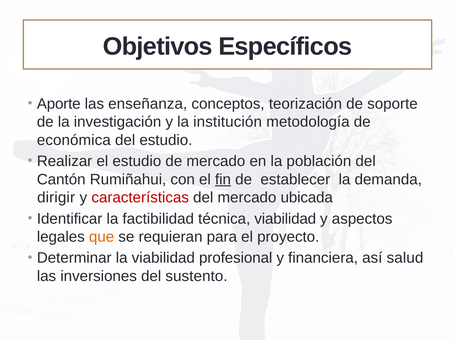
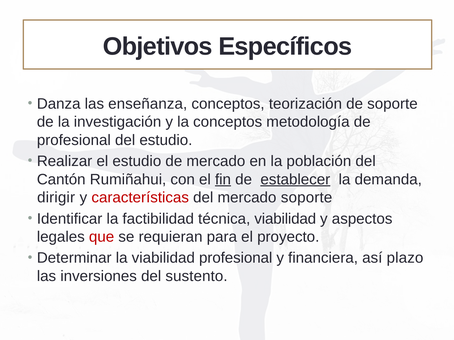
Aporte: Aporte -> Danza (59, 104)
la institución: institución -> conceptos (228, 122)
económica: económica -> profesional (74, 140)
establecer underline: none -> present (295, 180)
mercado ubicada: ubicada -> soporte (307, 198)
que colour: orange -> red (102, 237)
salud: salud -> plazo (405, 258)
